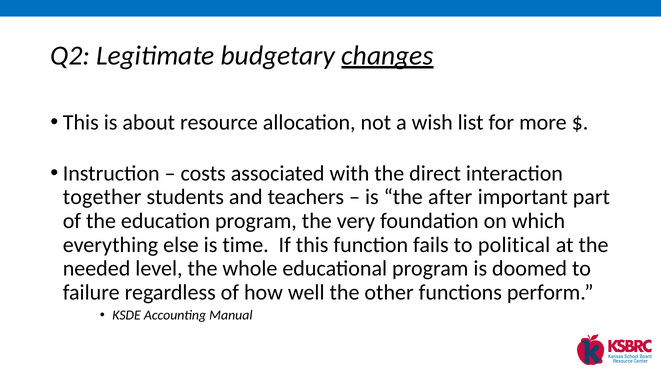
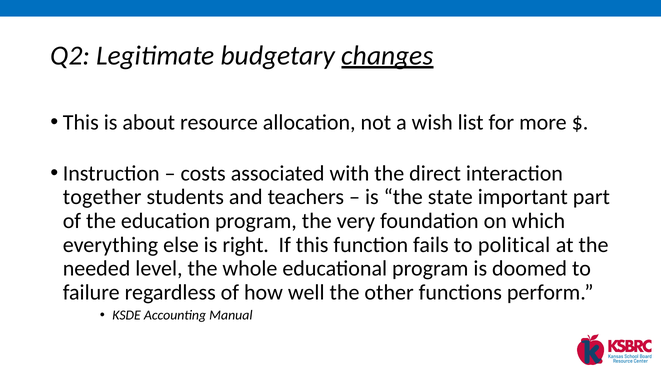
after: after -> state (450, 197)
time: time -> right (246, 245)
